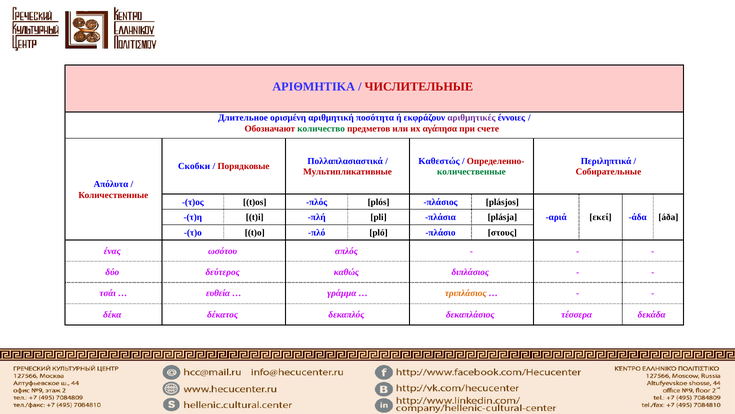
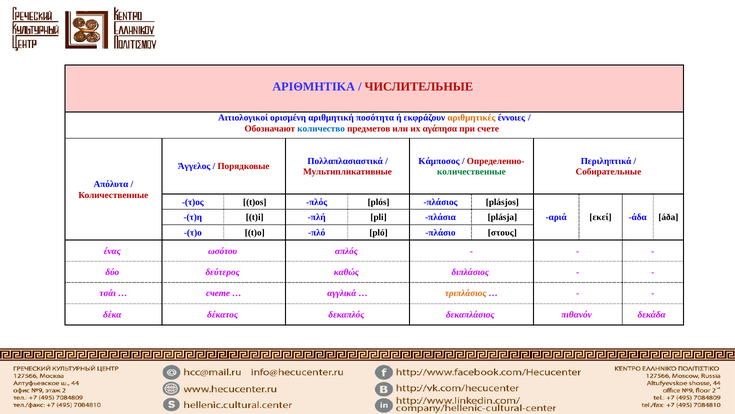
Длительное: Длительное -> Αιτιολογικοί (243, 118)
αριθμητικές colour: purple -> orange (471, 118)
количество colour: green -> blue (321, 129)
Καθεστώς: Καθεστώς -> Κάμποσος (439, 161)
Скобки: Скобки -> Άγγελος (194, 166)
ευθεία: ευθεία -> счете (218, 293)
γράμμα: γράμμα -> αγγλικά (342, 293)
τέσσερα: τέσσερα -> πιθανόν (577, 314)
